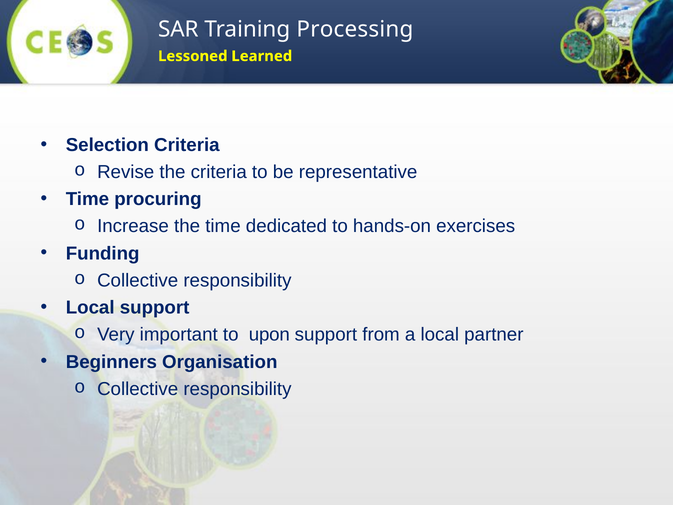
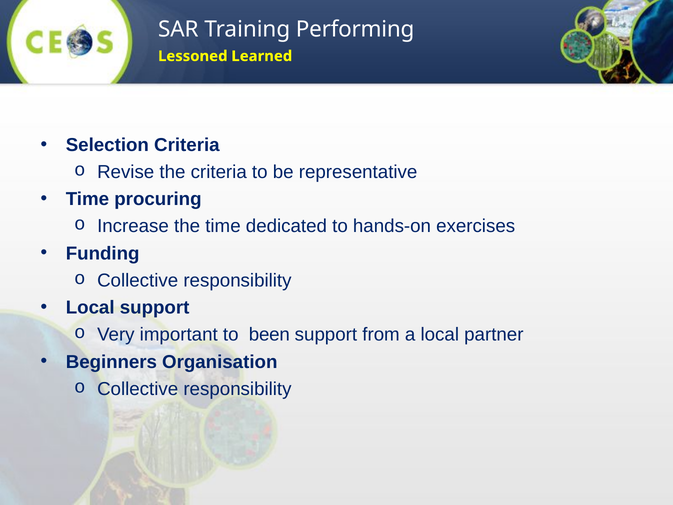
Processing: Processing -> Performing (355, 30)
upon: upon -> been (269, 335)
